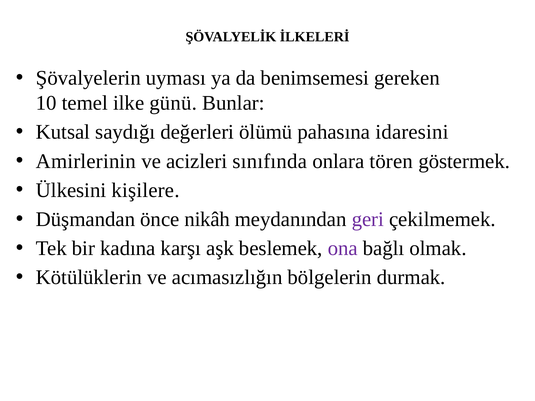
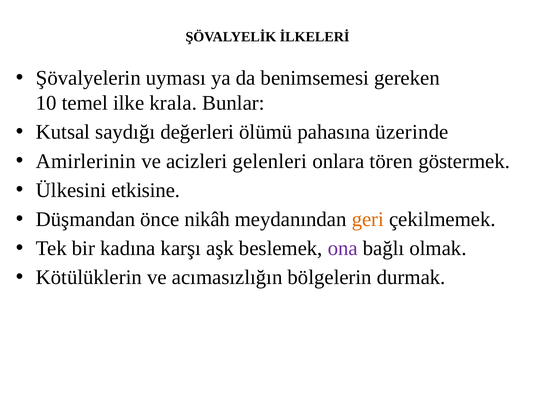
günü: günü -> krala (173, 103)
idaresini: idaresini -> üzerinde (412, 132)
sınıfında: sınıfında -> gelenleri (270, 161)
kişilere: kişilere -> etkisine (146, 190)
geri colour: purple -> orange (368, 219)
